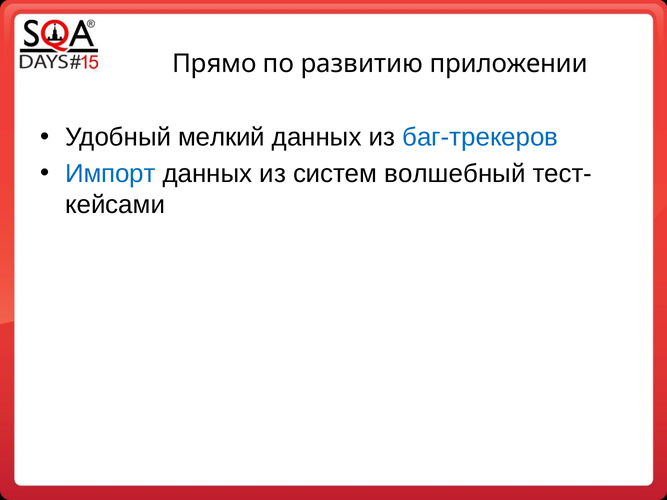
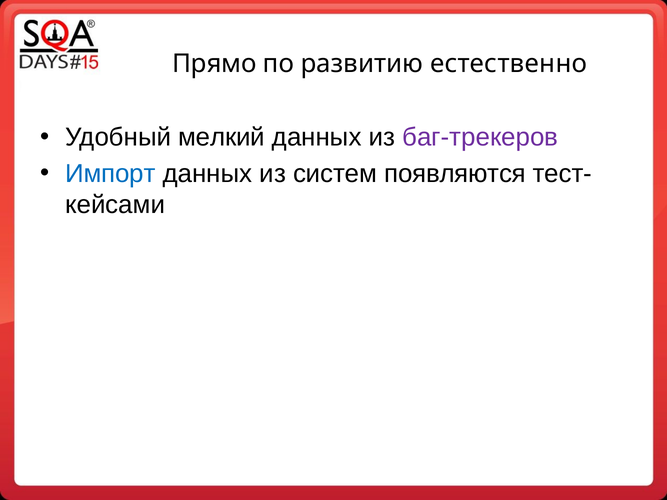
приложении: приложении -> естественно (509, 64)
баг-трекеров colour: blue -> purple (480, 137)
волшебный: волшебный -> появляются (455, 174)
